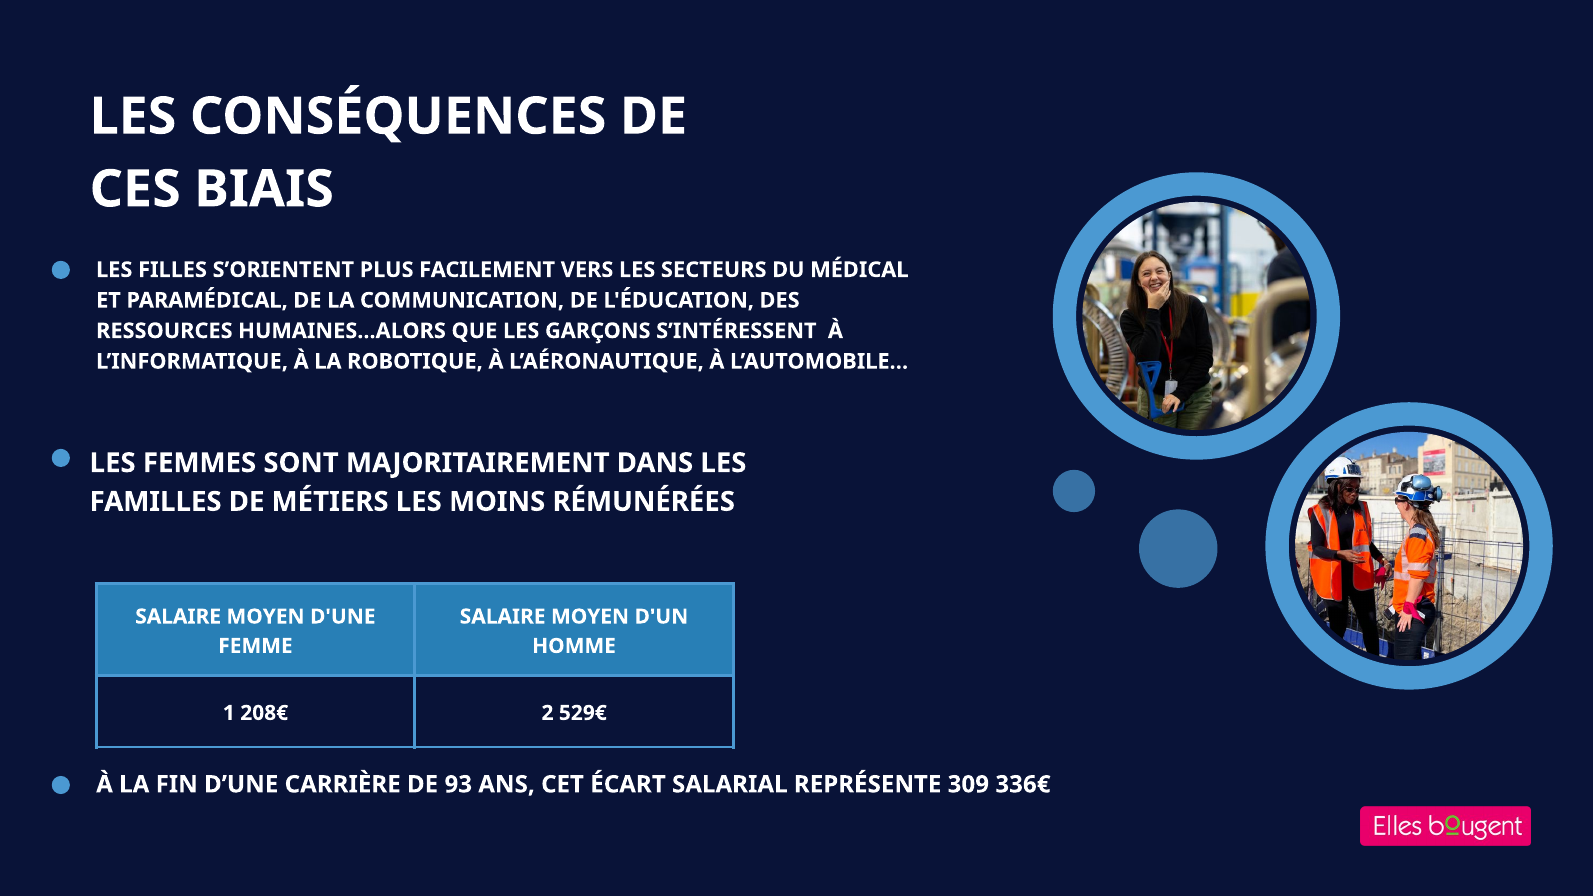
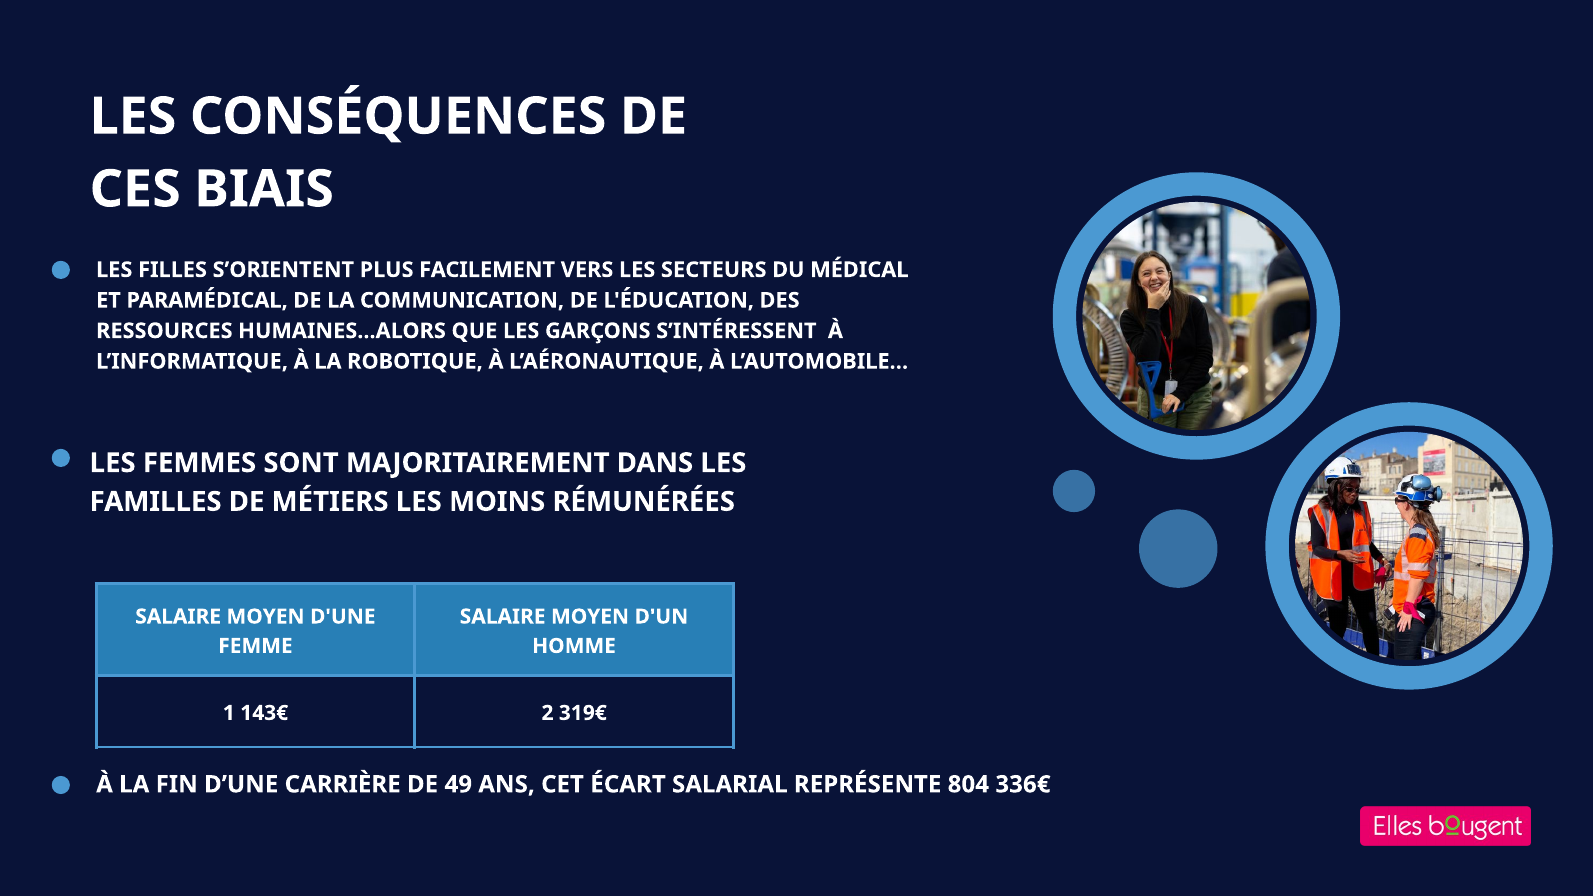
208€: 208€ -> 143€ (264, 713)
529€: 529€ -> 319€ (583, 713)
93: 93 -> 49 (458, 785)
309: 309 -> 804 (968, 785)
